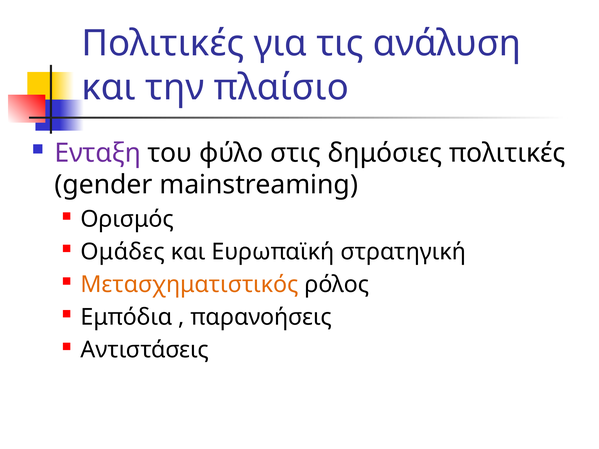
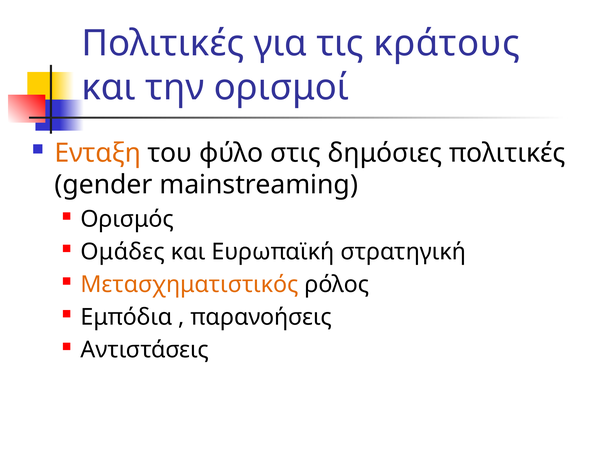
ανάλυση: ανάλυση -> κράτους (447, 43)
πλαίσιο: πλαίσιο -> ορισμοί (281, 87)
Ενταξη colour: purple -> orange (98, 153)
